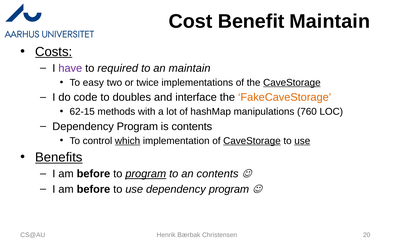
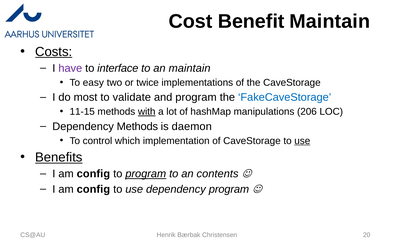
required: required -> interface (118, 68)
CaveStorage underline: present -> none (292, 83)
code: code -> most (86, 97)
doubles: doubles -> validate (132, 97)
and interface: interface -> program (196, 97)
FakeCaveStorage colour: orange -> blue (285, 97)
62-15: 62-15 -> 11-15 (82, 112)
with underline: none -> present (147, 112)
760: 760 -> 206 (307, 112)
Program: Program -> Methods (137, 127)
is contents: contents -> daemon (192, 127)
which underline: present -> none (128, 141)
CaveStorage underline: present -> none (252, 141)
before: before -> config (93, 174)
before: before -> config (93, 189)
